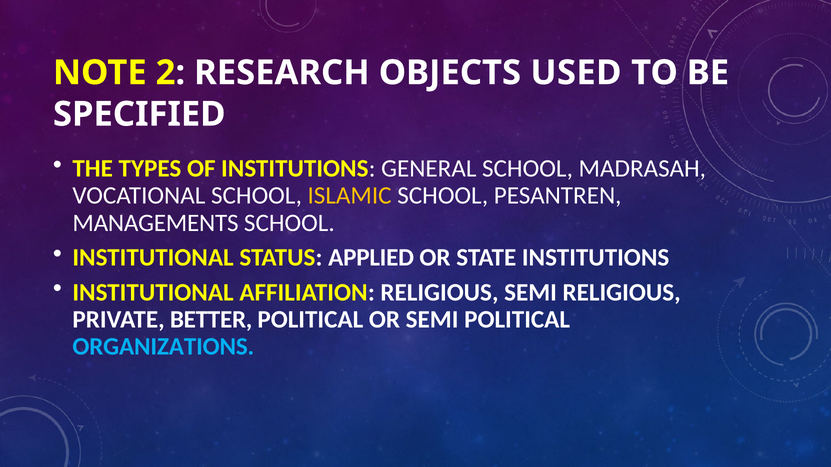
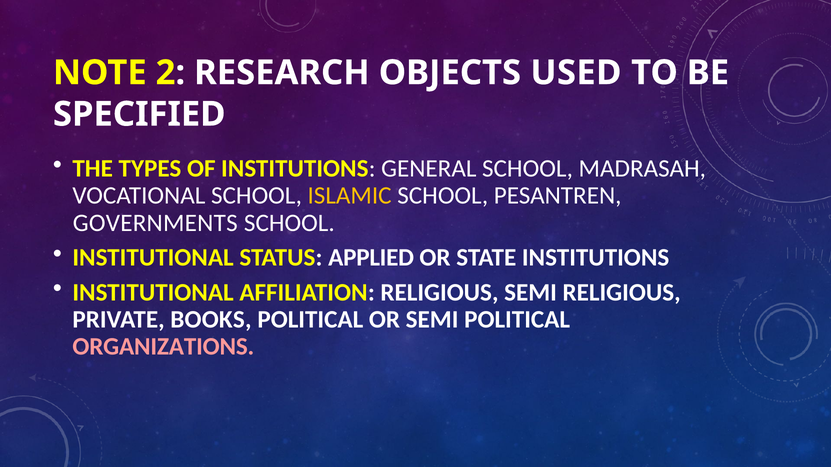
MANAGEMENTS: MANAGEMENTS -> GOVERNMENTS (155, 223)
BETTER: BETTER -> BOOKS (211, 320)
ORGANIZATIONS colour: light blue -> pink (163, 347)
